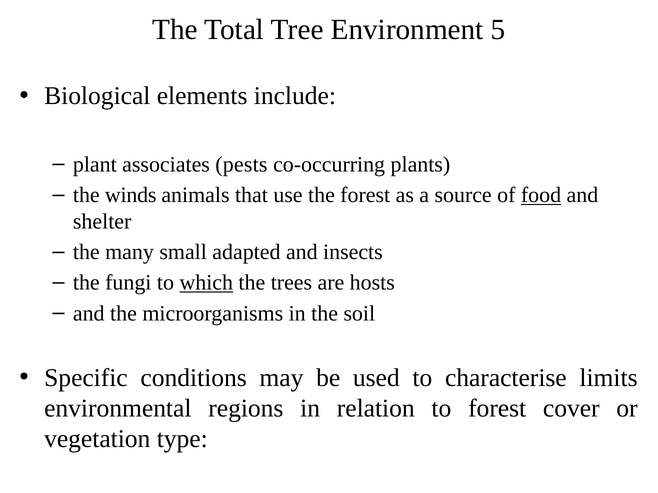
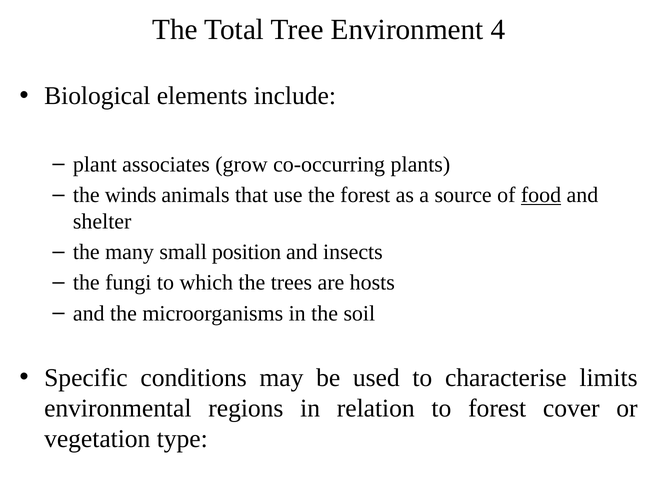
5: 5 -> 4 (498, 30)
pests: pests -> grow (241, 165)
adapted: adapted -> position (247, 252)
which underline: present -> none (206, 283)
